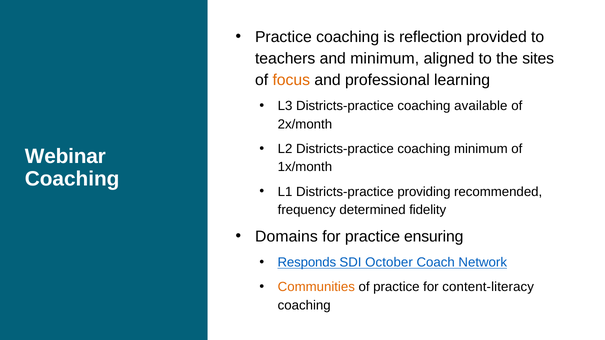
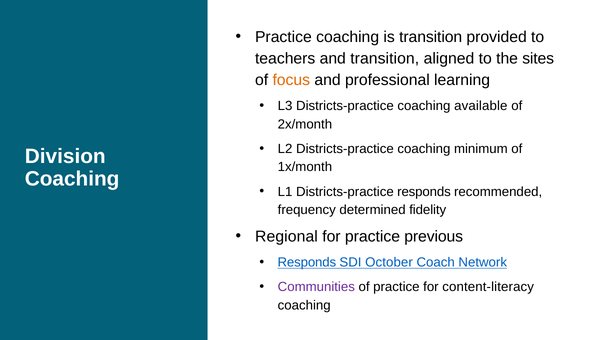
is reflection: reflection -> transition (431, 37)
and minimum: minimum -> transition (385, 59)
Webinar: Webinar -> Division (65, 156)
Districts-practice providing: providing -> responds (424, 192)
Domains: Domains -> Regional (286, 237)
ensuring: ensuring -> previous (434, 237)
Communities colour: orange -> purple (316, 287)
